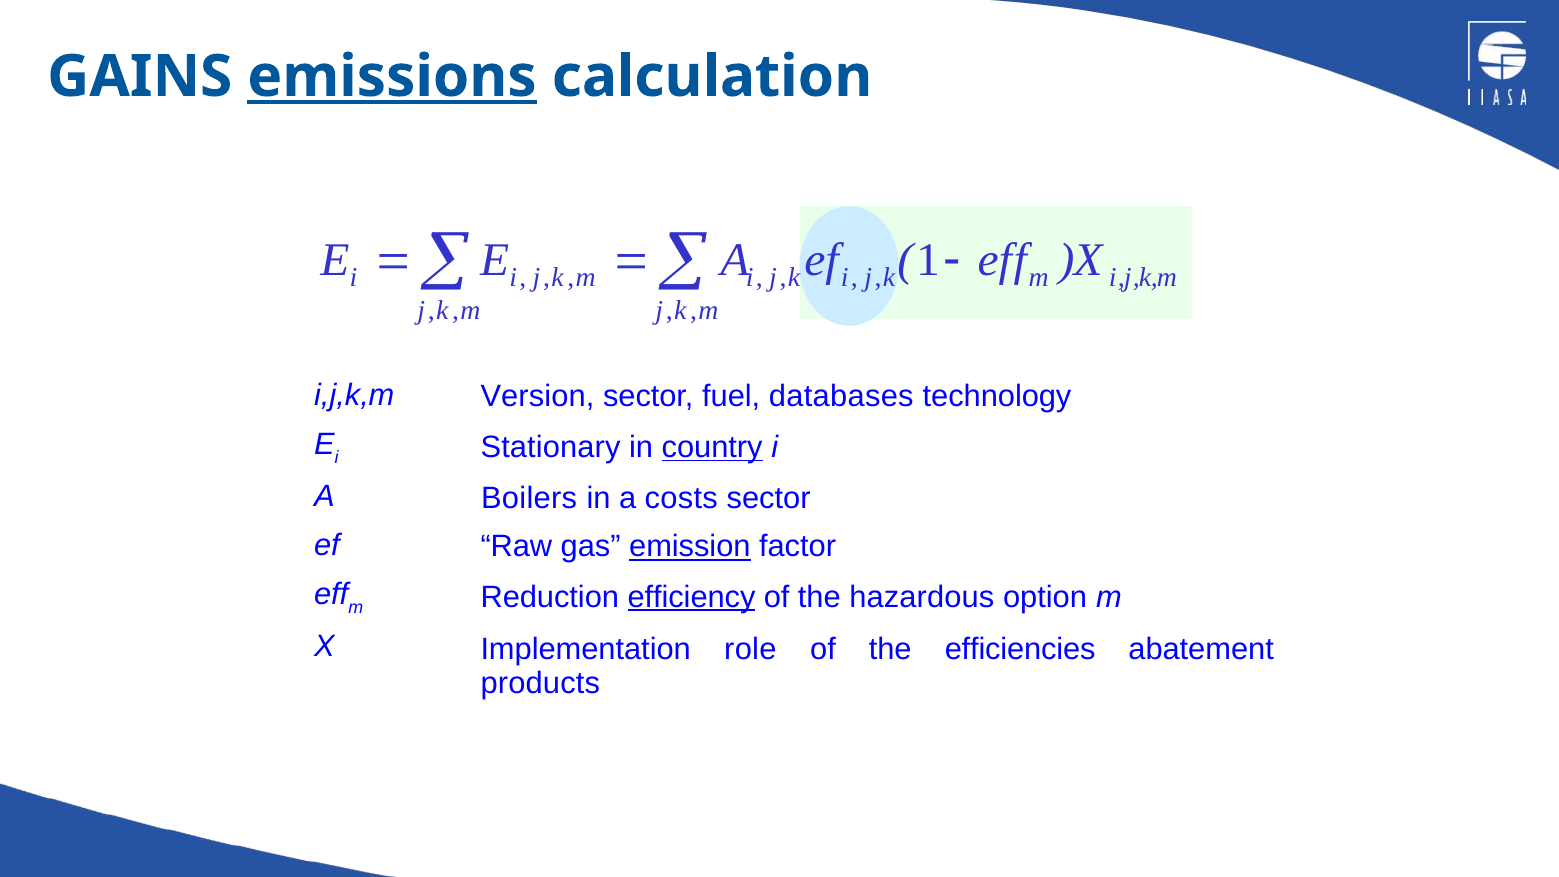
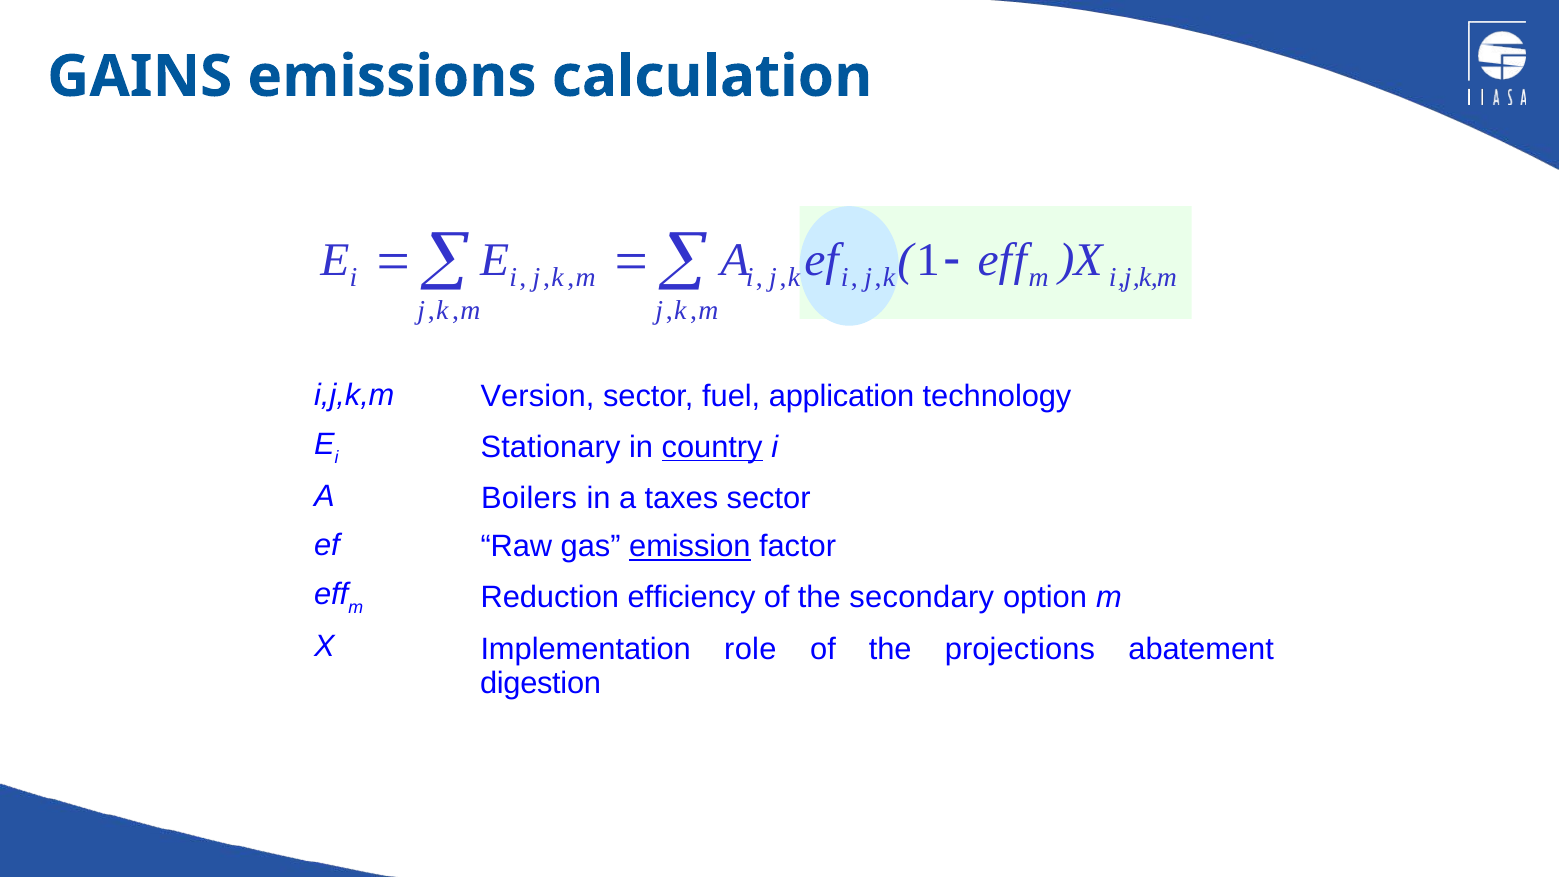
emissions underline: present -> none (392, 77)
databases: databases -> application (842, 397)
costs: costs -> taxes (681, 498)
efficiency underline: present -> none (692, 597)
hazardous: hazardous -> secondary (922, 597)
efficiencies: efficiencies -> projections (1020, 649)
products: products -> digestion (541, 683)
